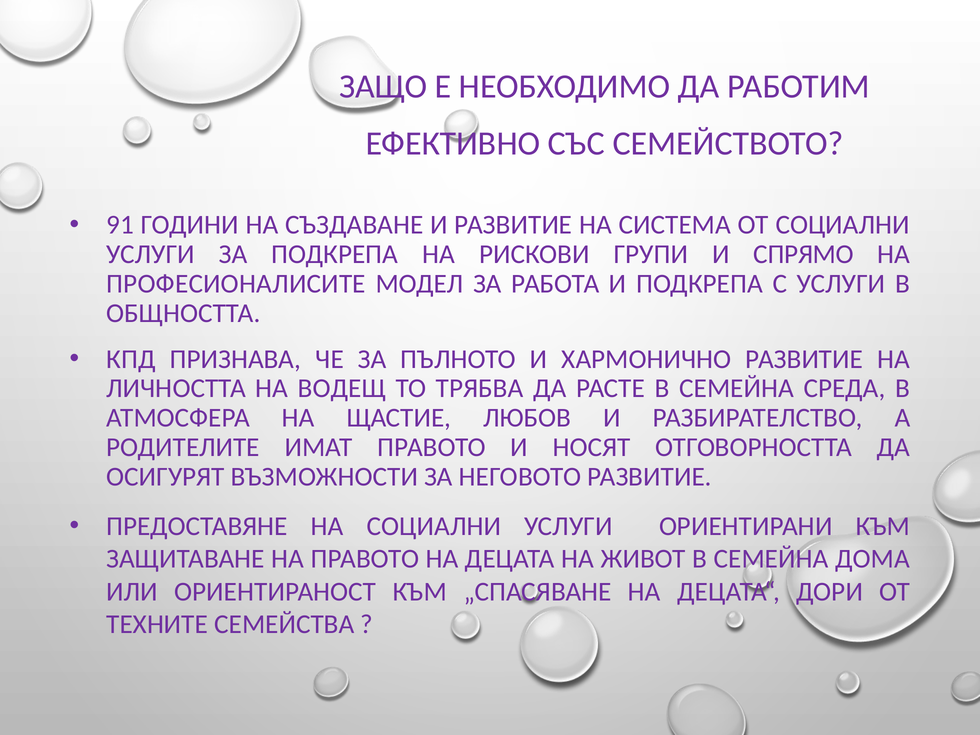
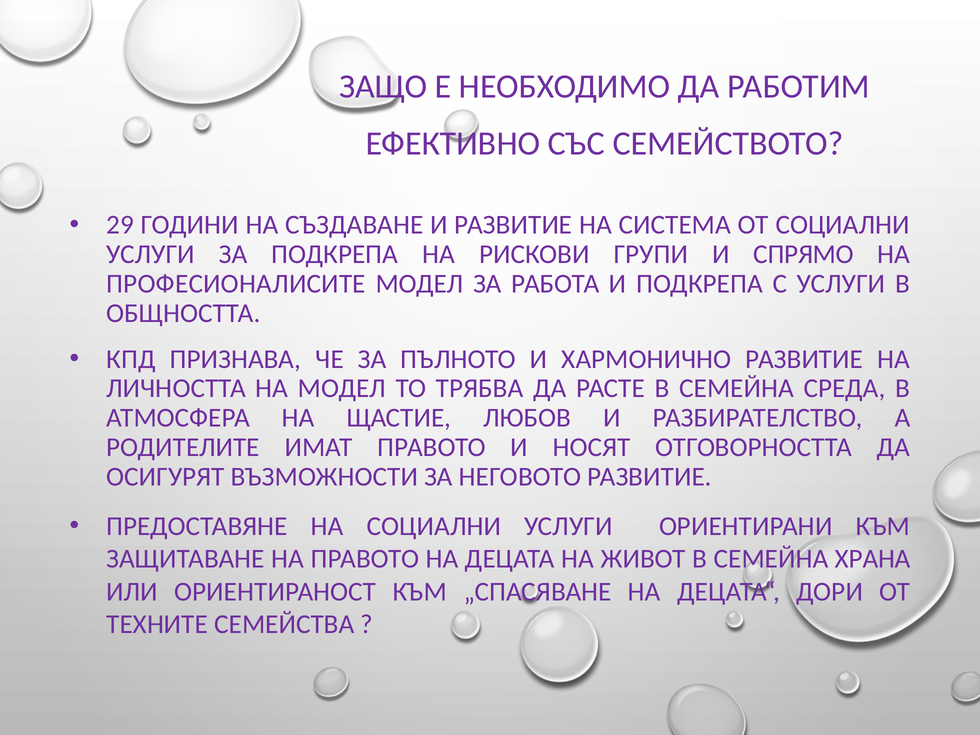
91: 91 -> 29 (120, 225)
НА ВОДЕЩ: ВОДЕЩ -> МОДЕЛ (342, 388)
ДОМА: ДОМА -> ХРАНА (873, 559)
